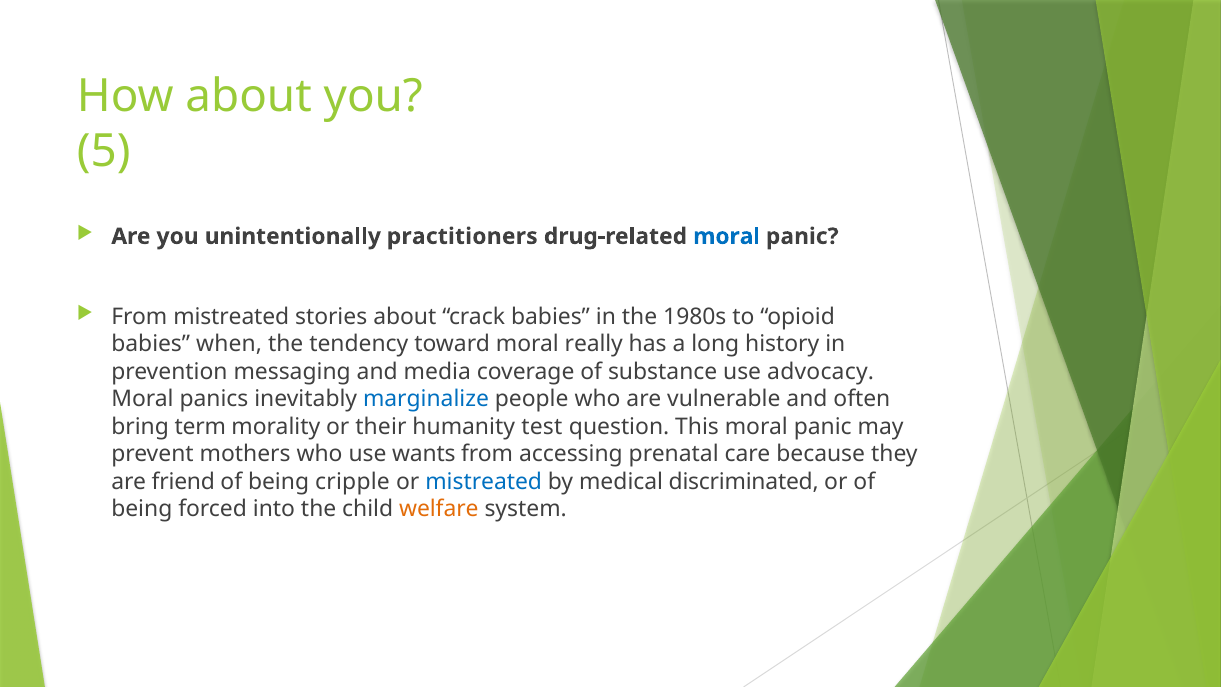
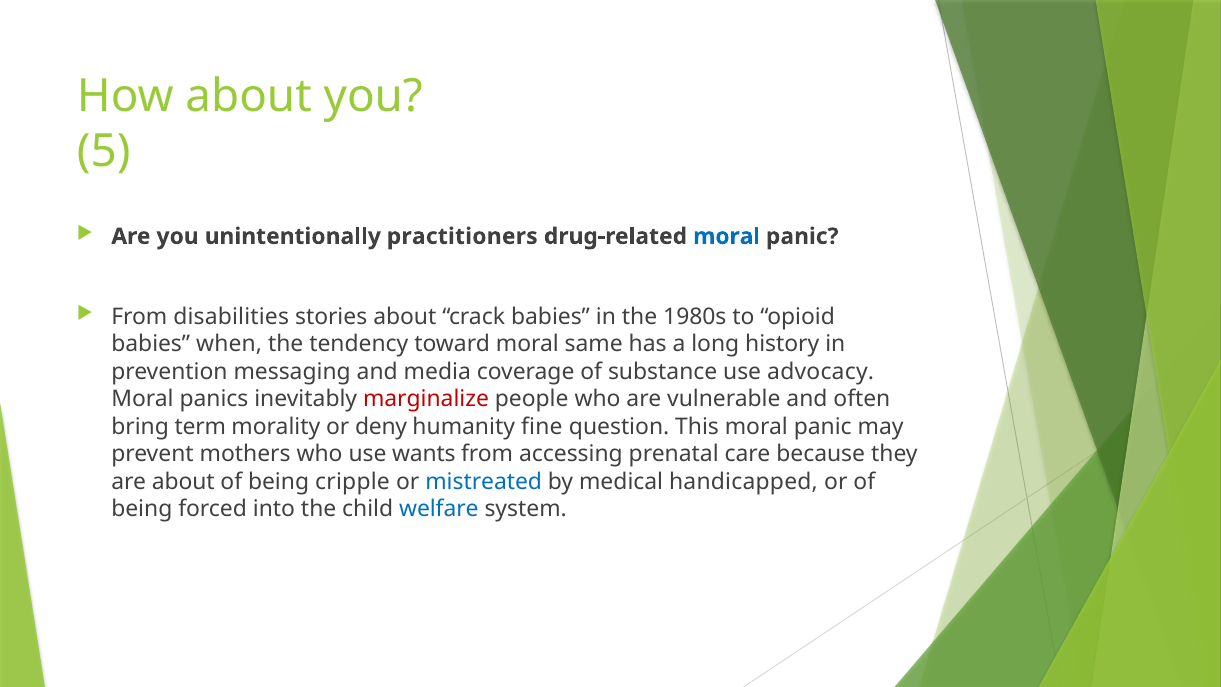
From mistreated: mistreated -> disabilities (231, 317)
really: really -> same (594, 344)
marginalize colour: blue -> red (426, 399)
their: their -> deny (381, 427)
test: test -> fine (542, 427)
are friend: friend -> about (183, 482)
discriminated: discriminated -> handicapped (743, 482)
welfare colour: orange -> blue (439, 509)
